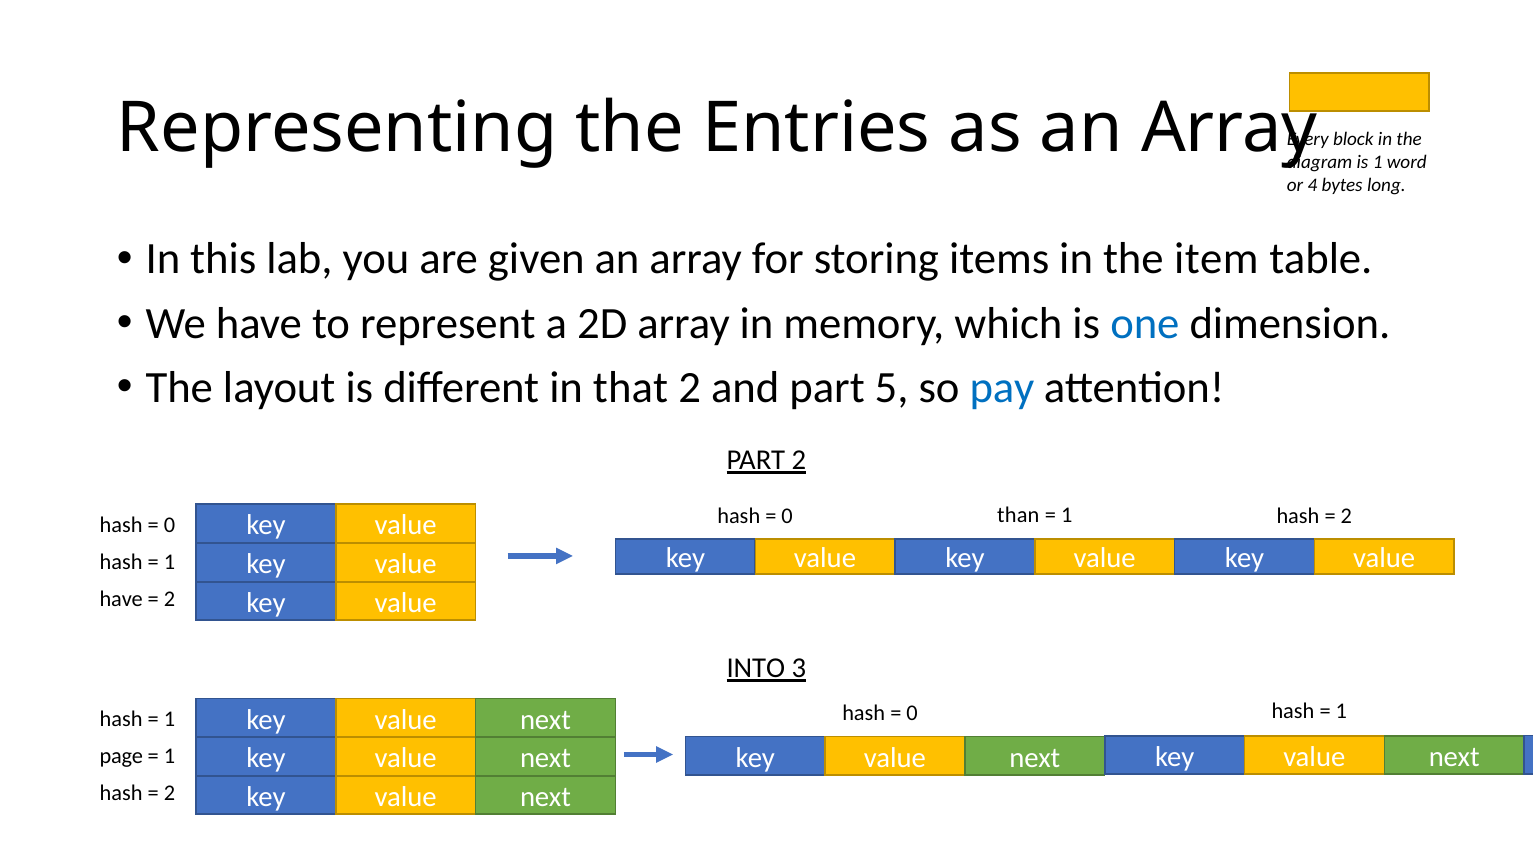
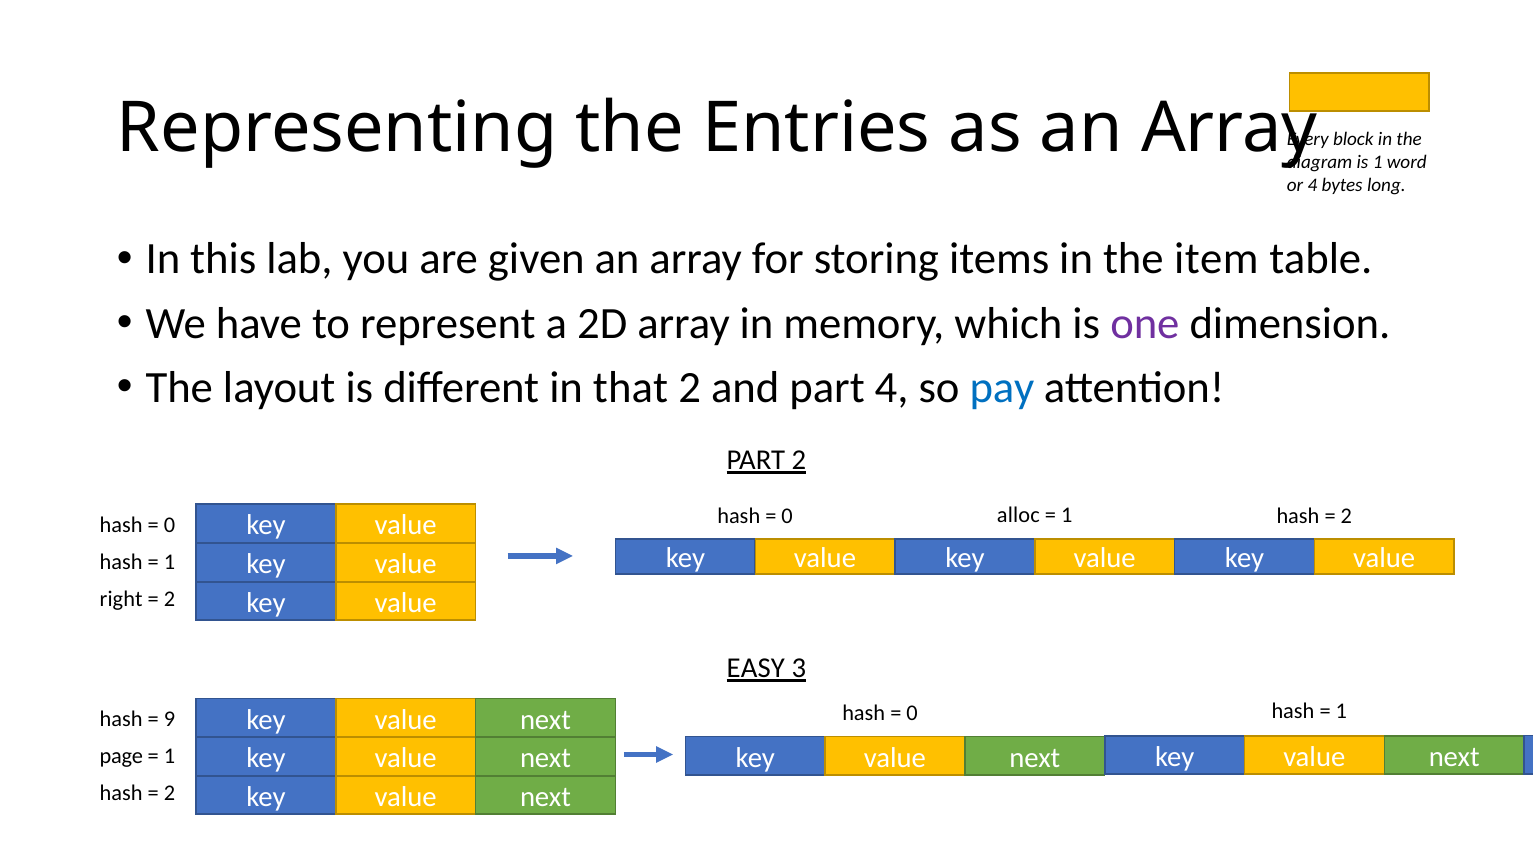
one colour: blue -> purple (1145, 323)
part 5: 5 -> 4 (892, 388)
than: than -> alloc (1018, 515)
have: have -> right (121, 599)
INTO: INTO -> EASY (756, 668)
1: 1 -> 9 (169, 719)
